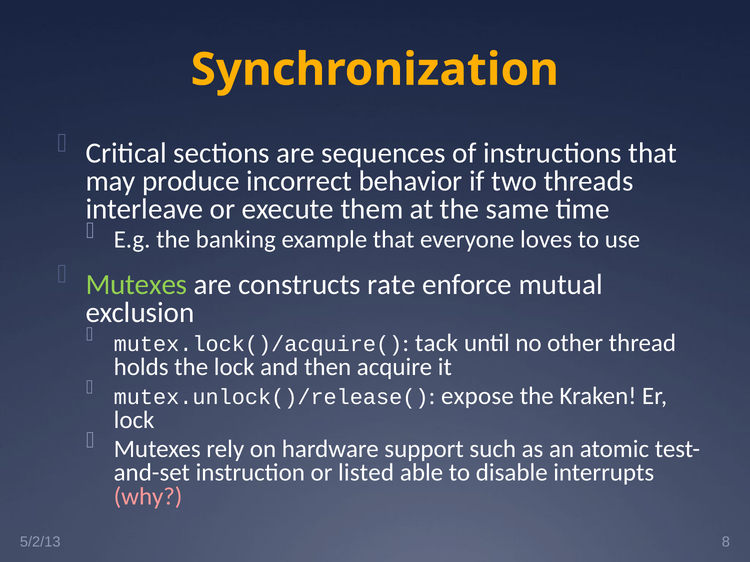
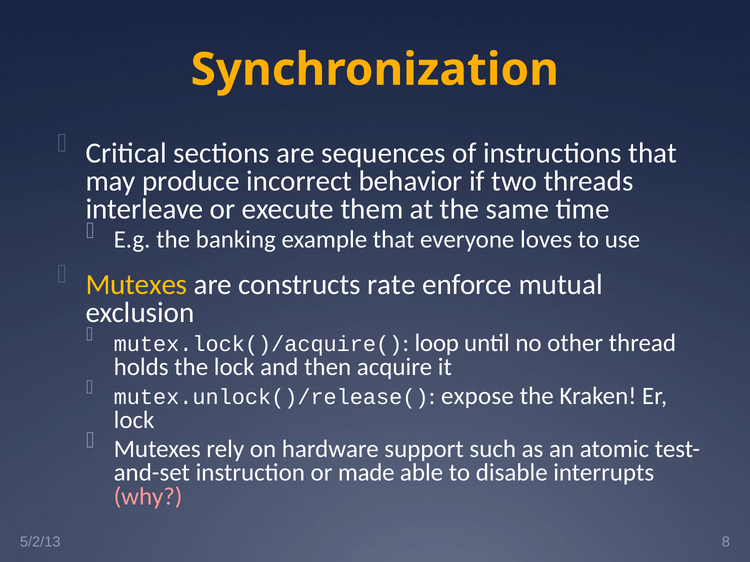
Mutexes colour: light green -> yellow (136, 285)
tack: tack -> loop (437, 343)
listed: listed -> made (366, 473)
